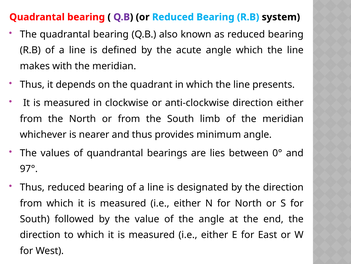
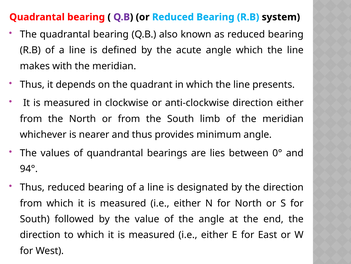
97°: 97° -> 94° (29, 169)
